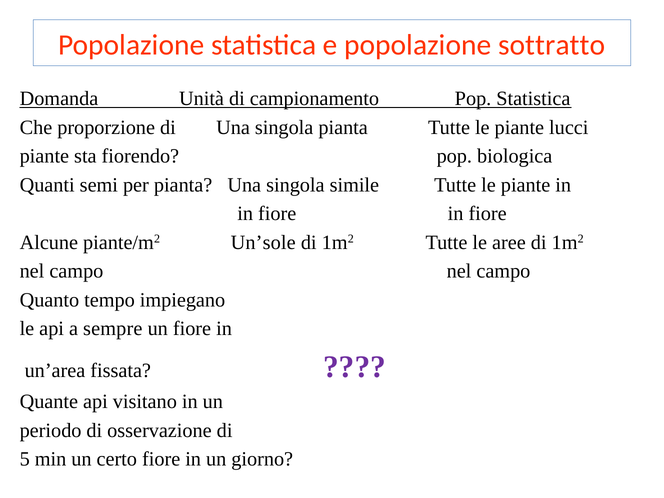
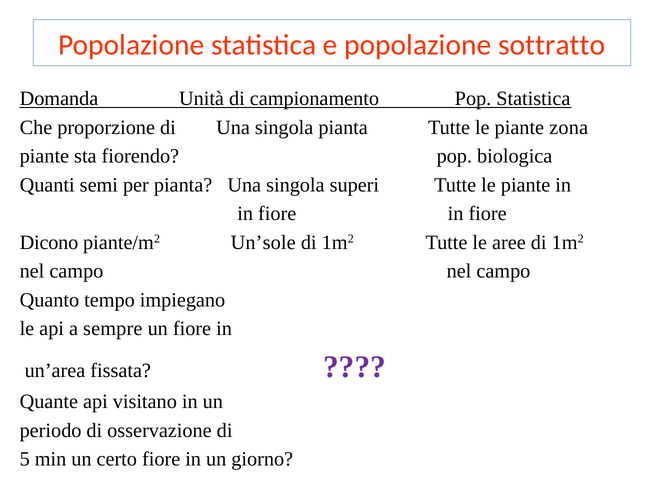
lucci: lucci -> zona (569, 127)
simile: simile -> superi (354, 185)
Alcune: Alcune -> Dicono (49, 242)
